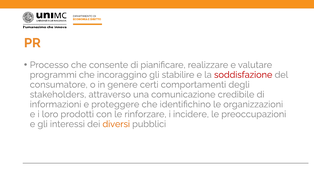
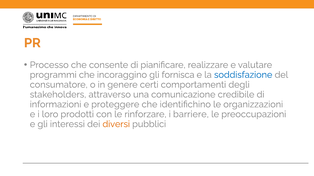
stabilire: stabilire -> fornisca (178, 75)
soddisfazione colour: red -> blue (243, 75)
incidere: incidere -> barriere (191, 115)
